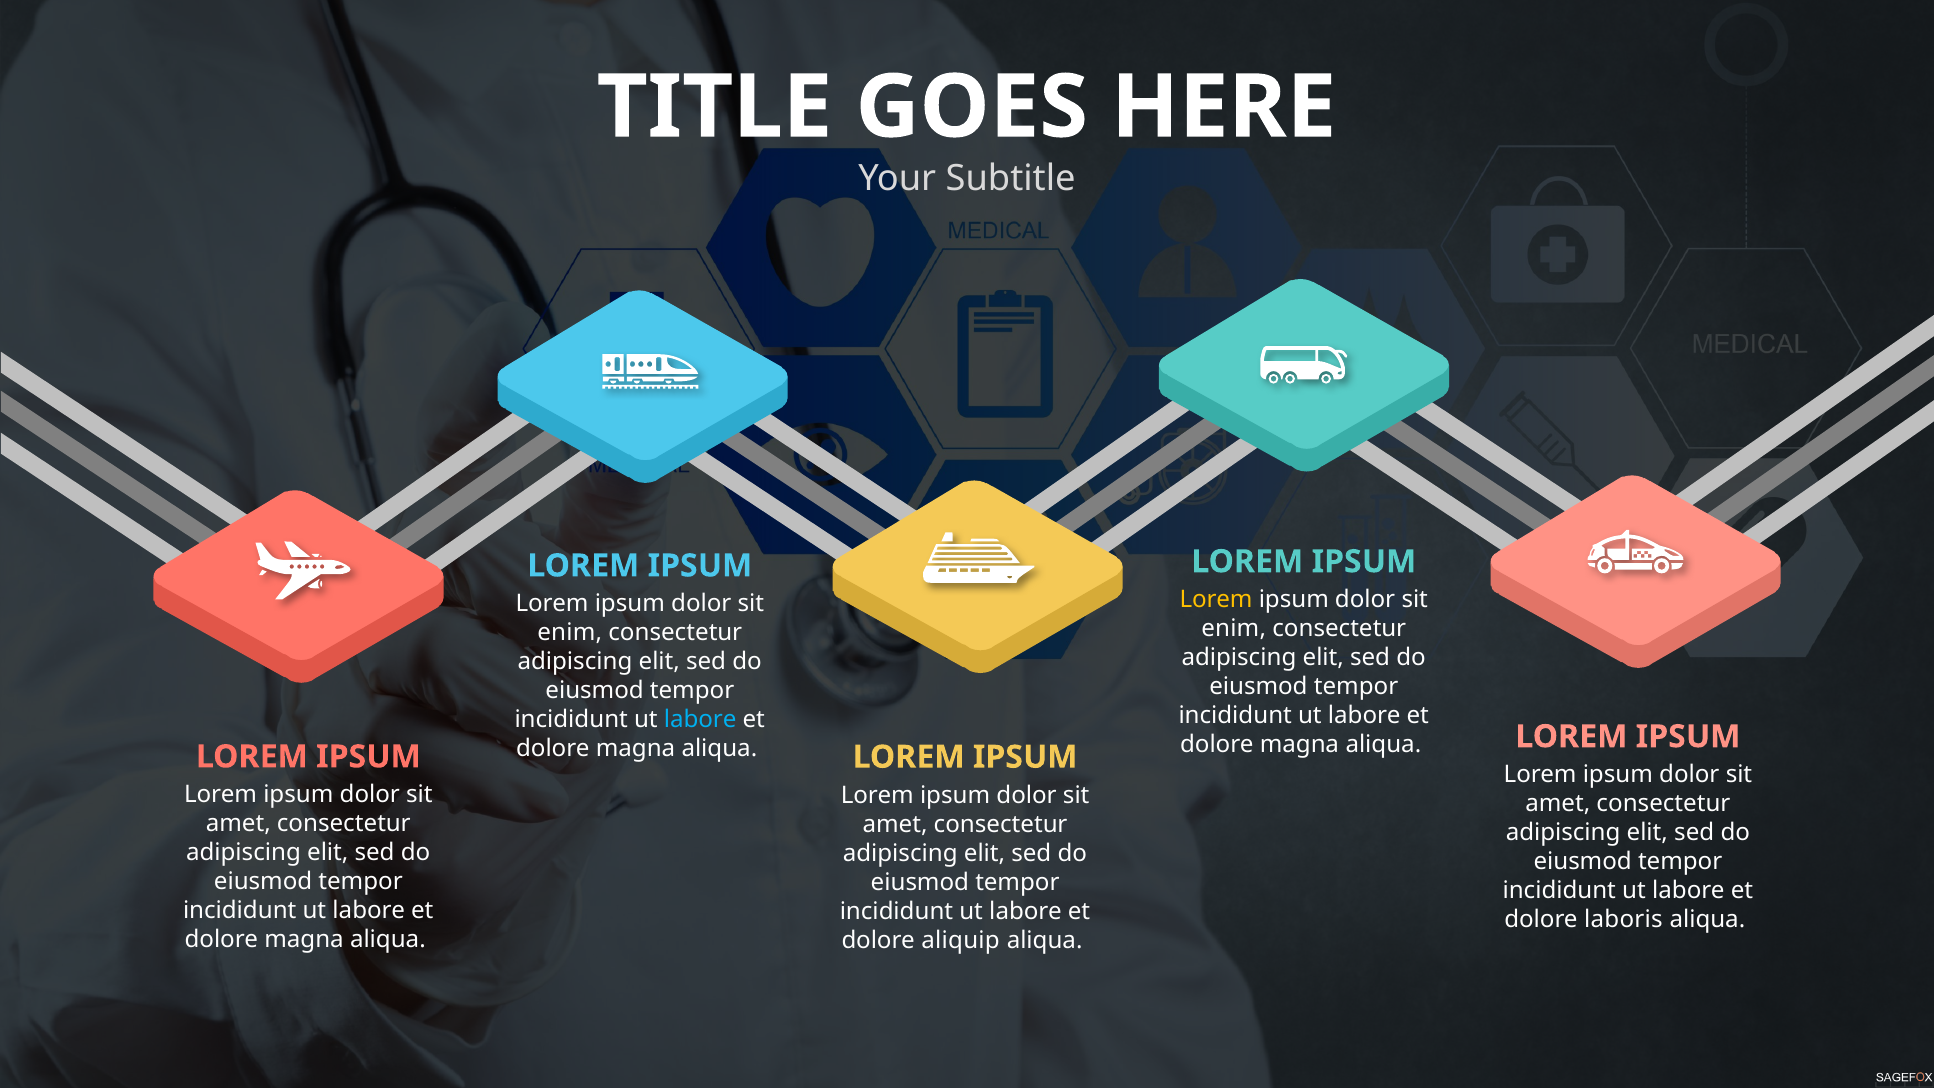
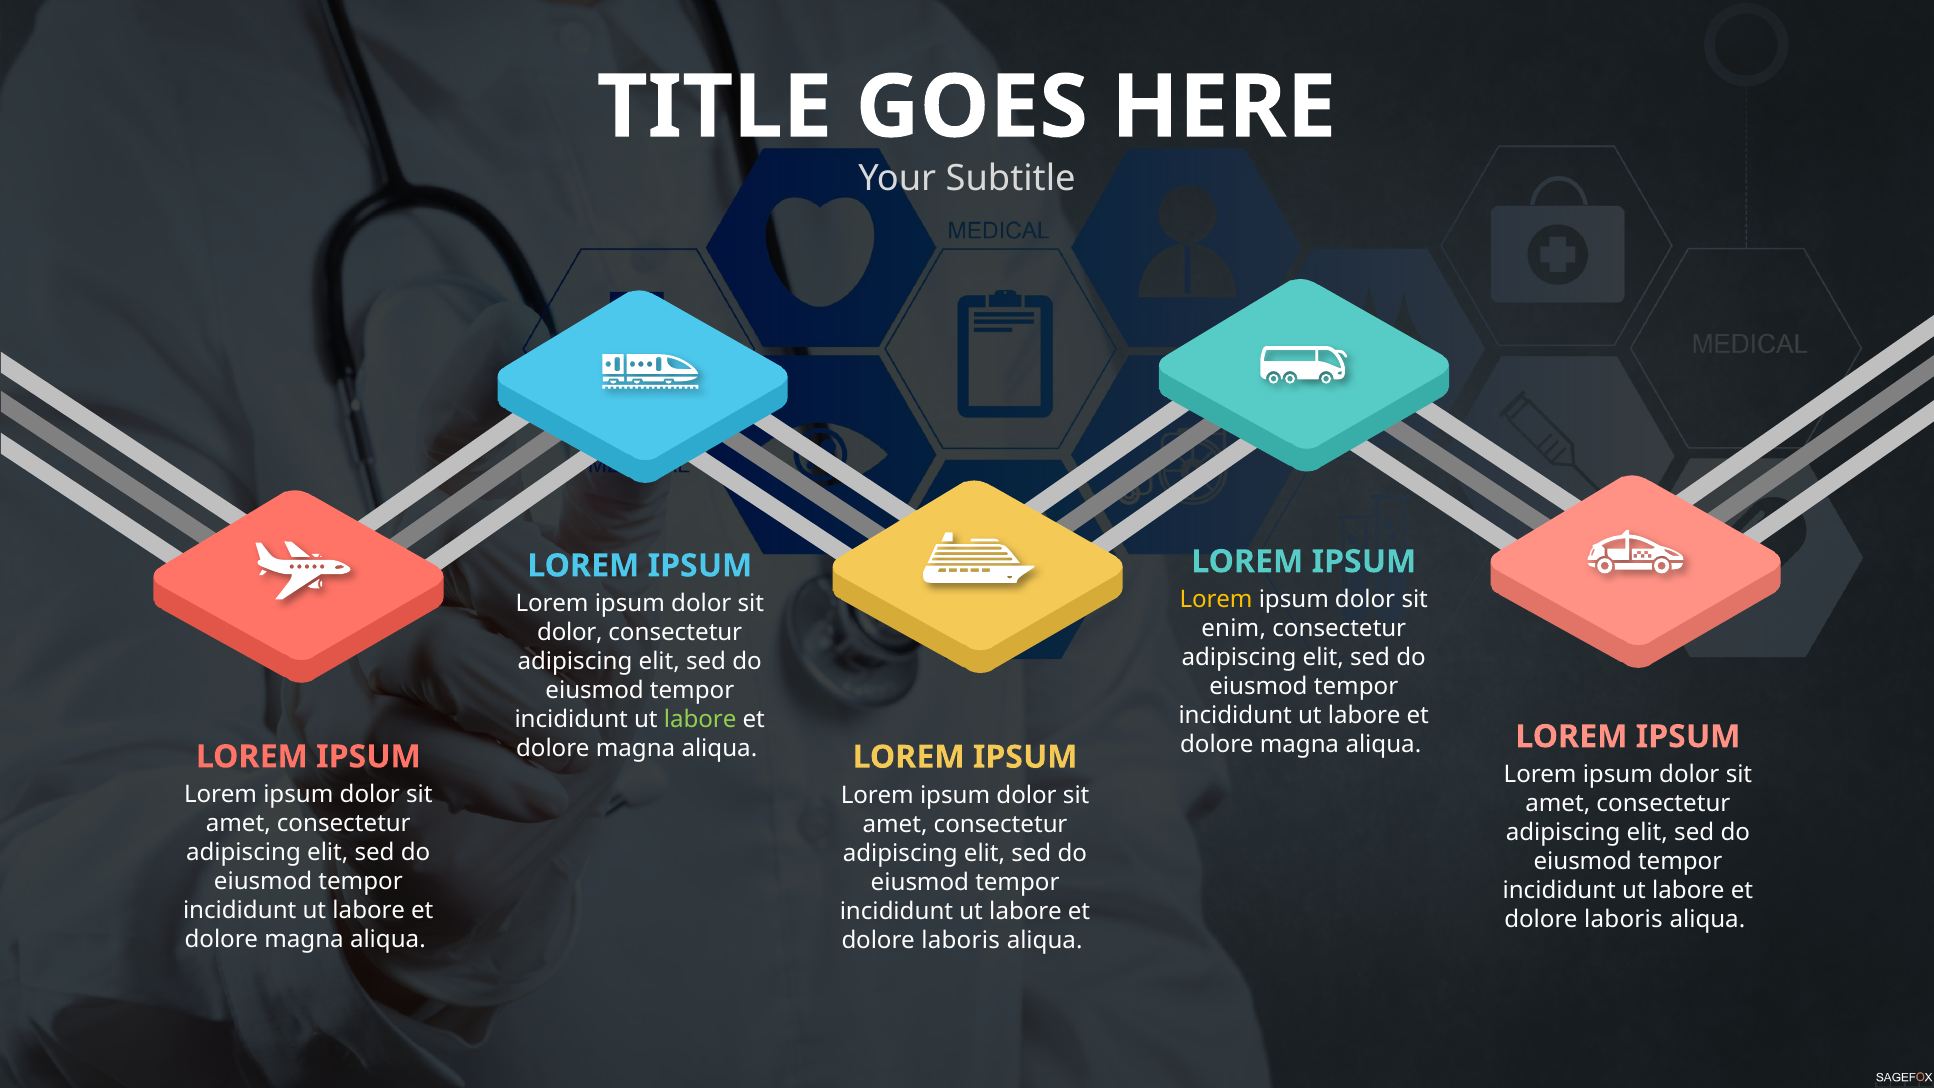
enim: enim -> dolor (570, 633)
labore colour: light blue -> light green (700, 720)
aliquip: aliquip -> laboris (961, 940)
